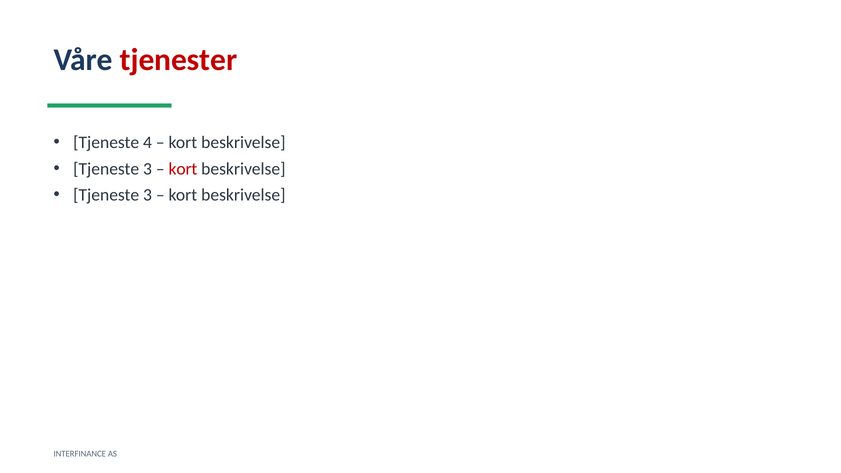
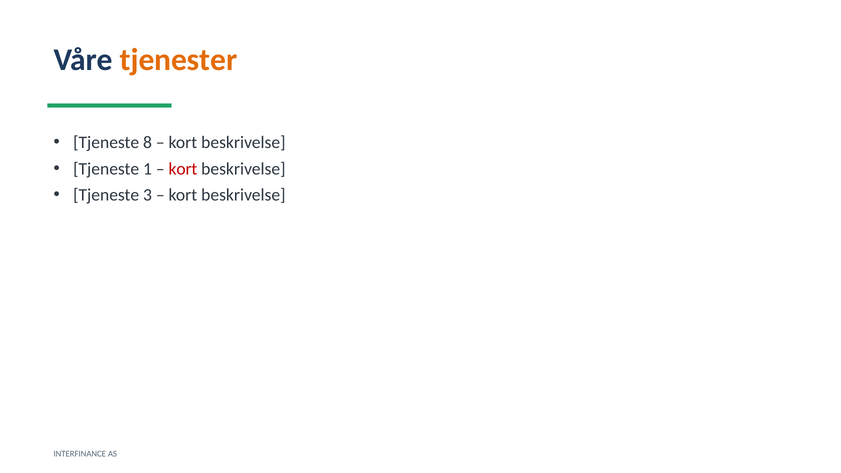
tjenester colour: red -> orange (179, 60)
4: 4 -> 8 (147, 142)
3: 3 -> 1 (147, 169)
